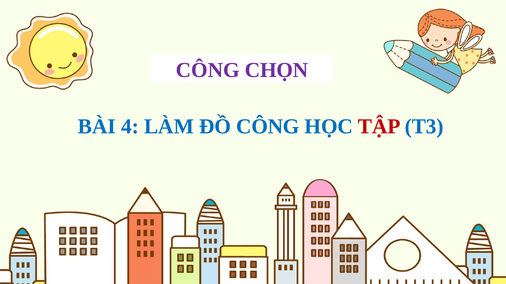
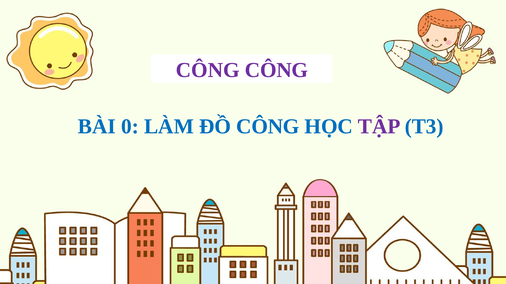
CÔNG CHỌN: CHỌN -> CÔNG (277, 70)
4: 4 -> 0 (130, 127)
TẬP colour: red -> purple (379, 127)
